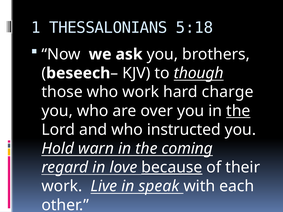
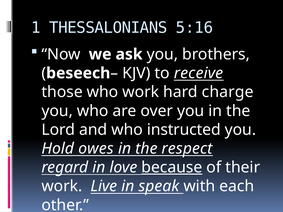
5:18: 5:18 -> 5:16 (194, 28)
though: though -> receive (199, 73)
the underline: present -> none (238, 111)
warn: warn -> owes (96, 149)
coming: coming -> respect (187, 149)
